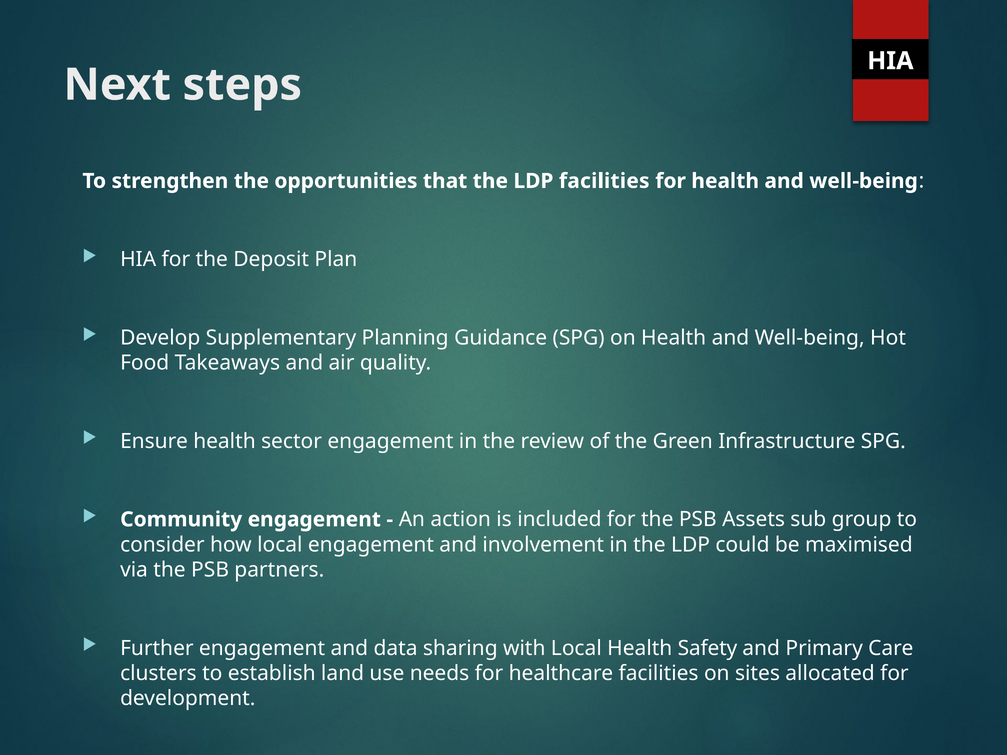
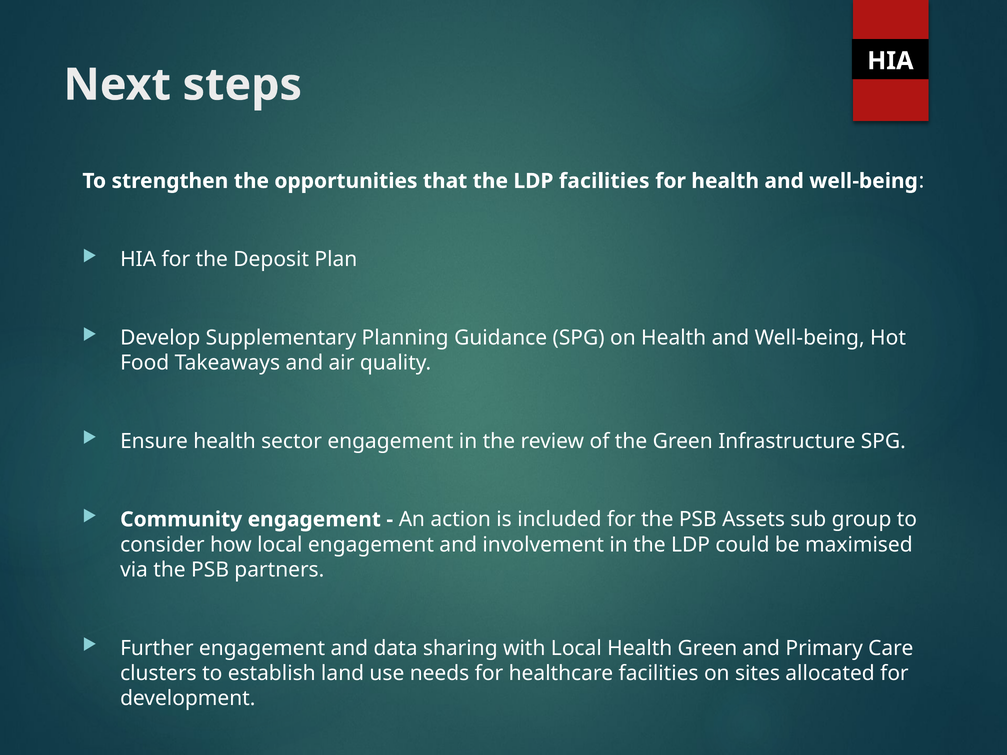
Health Safety: Safety -> Green (707, 648)
